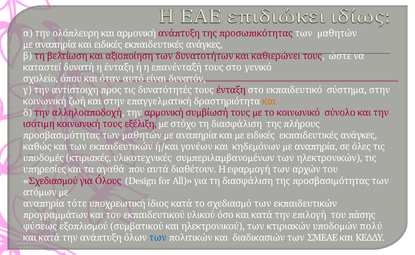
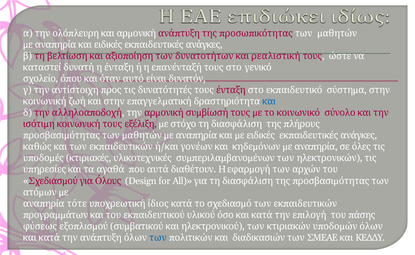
καθιερώνει: καθιερώνει -> ρεαλιστική (276, 56)
και colour: orange -> blue (269, 102)
πολύ: πολύ -> όλων (371, 226)
